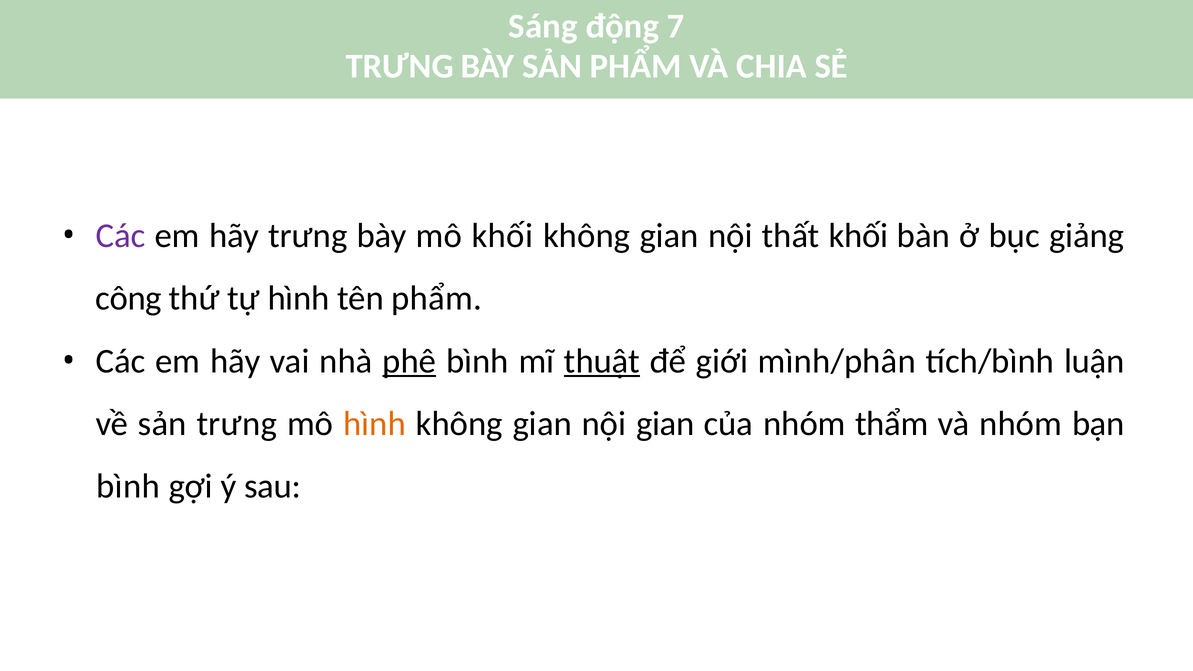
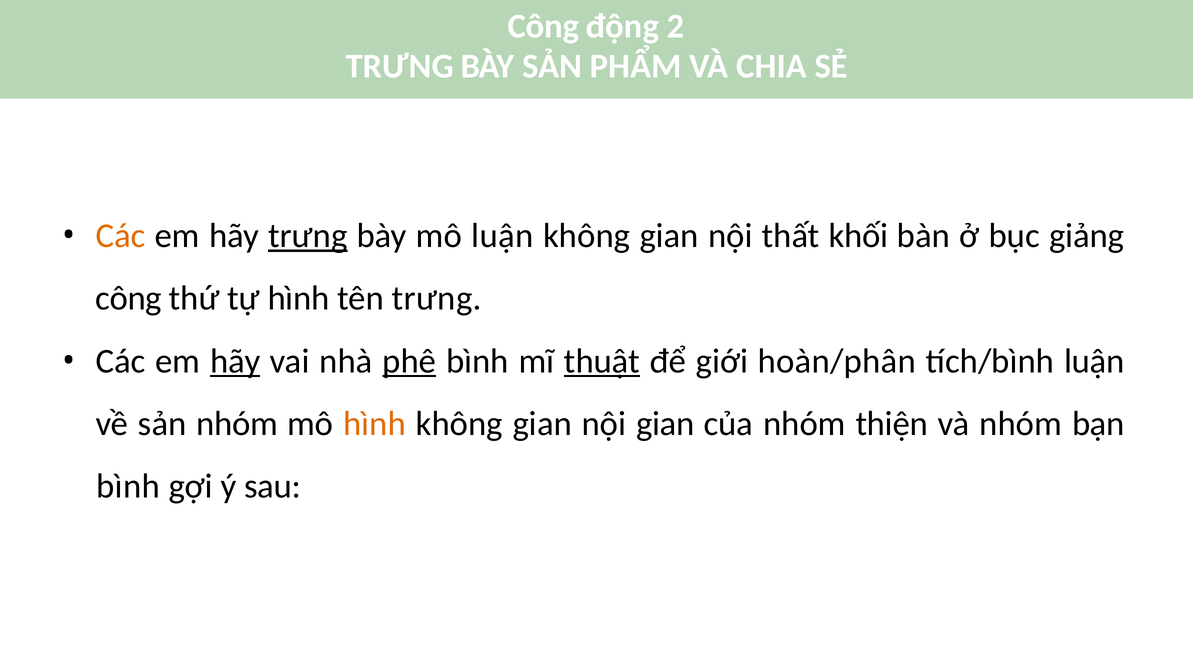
Sáng: Sáng -> Công (543, 26)
7: 7 -> 2 (676, 26)
Các colour: purple -> orange (120, 236)
trưng underline: none -> present (308, 236)
mô khối: khối -> luận (502, 236)
tên phẩm: phẩm -> trưng (437, 298)
hãy underline: none -> present (235, 361)
mình/phân: mình/phân -> hoàn/phân (837, 361)
sản trưng: trưng -> nhóm (237, 424)
thẩm: thẩm -> thiện (892, 424)
